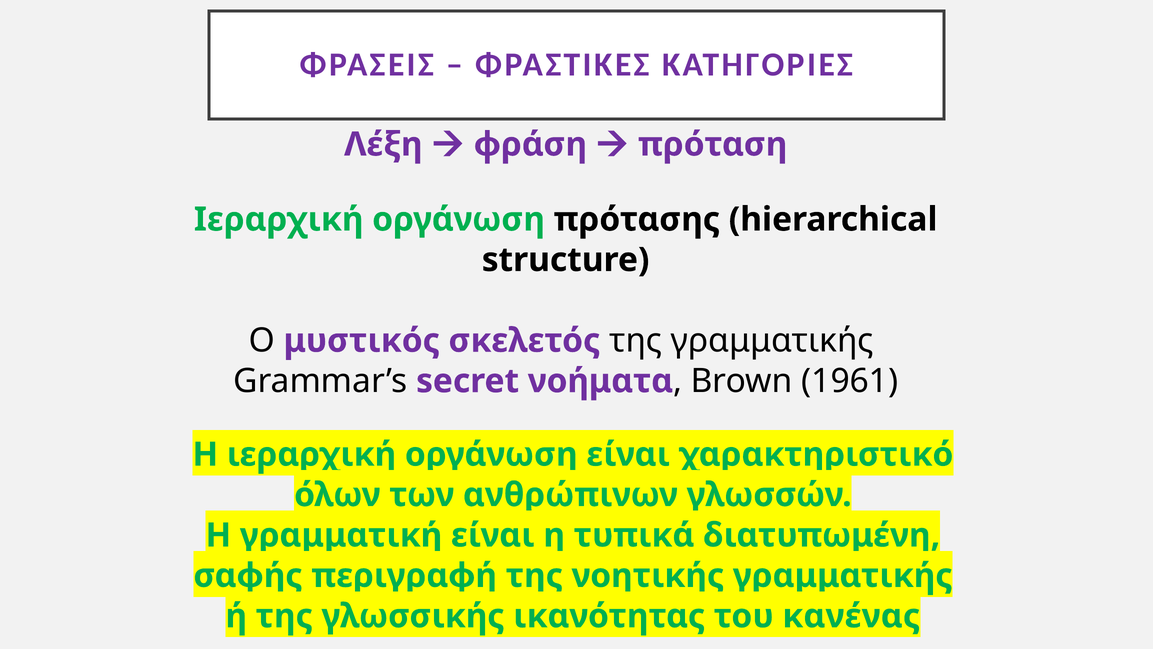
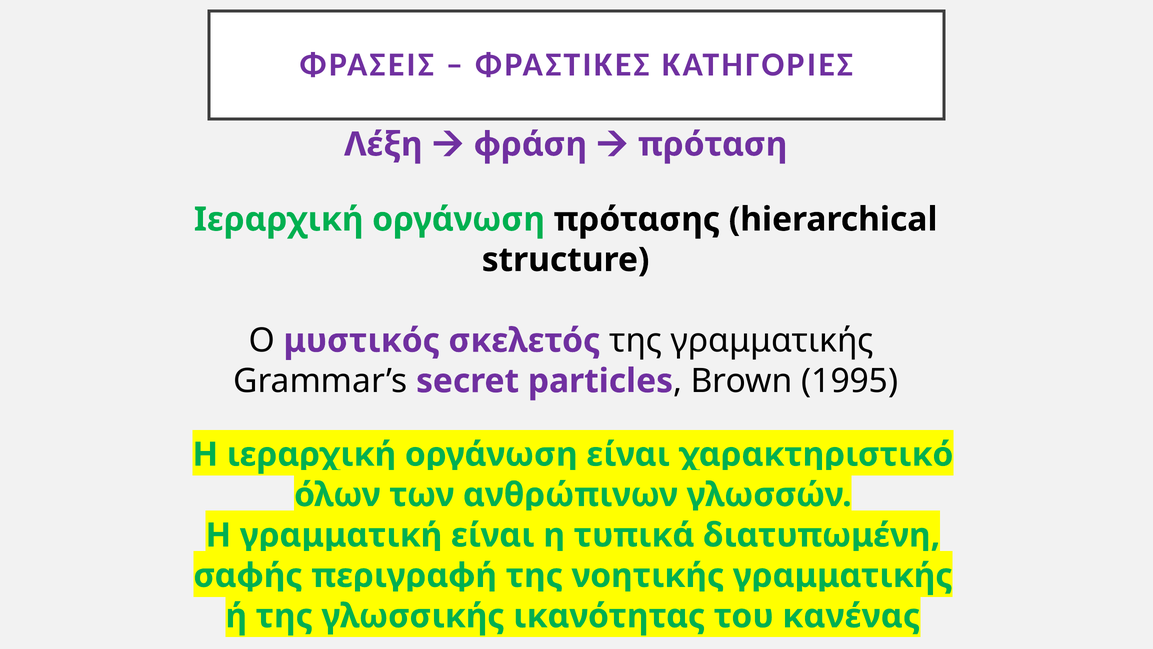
νοήματα: νοήματα -> particles (600, 381)
1961: 1961 -> 1995 (850, 381)
